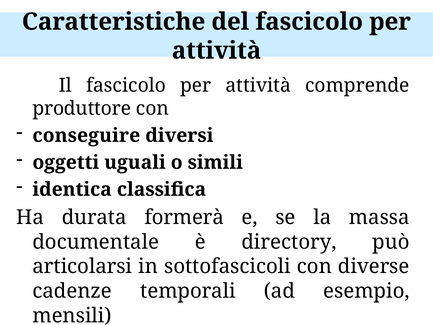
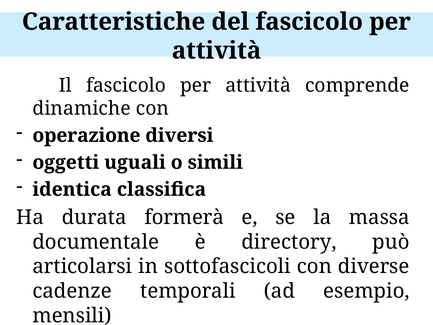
produttore: produttore -> dinamiche (82, 108)
conseguire: conseguire -> operazione (86, 135)
